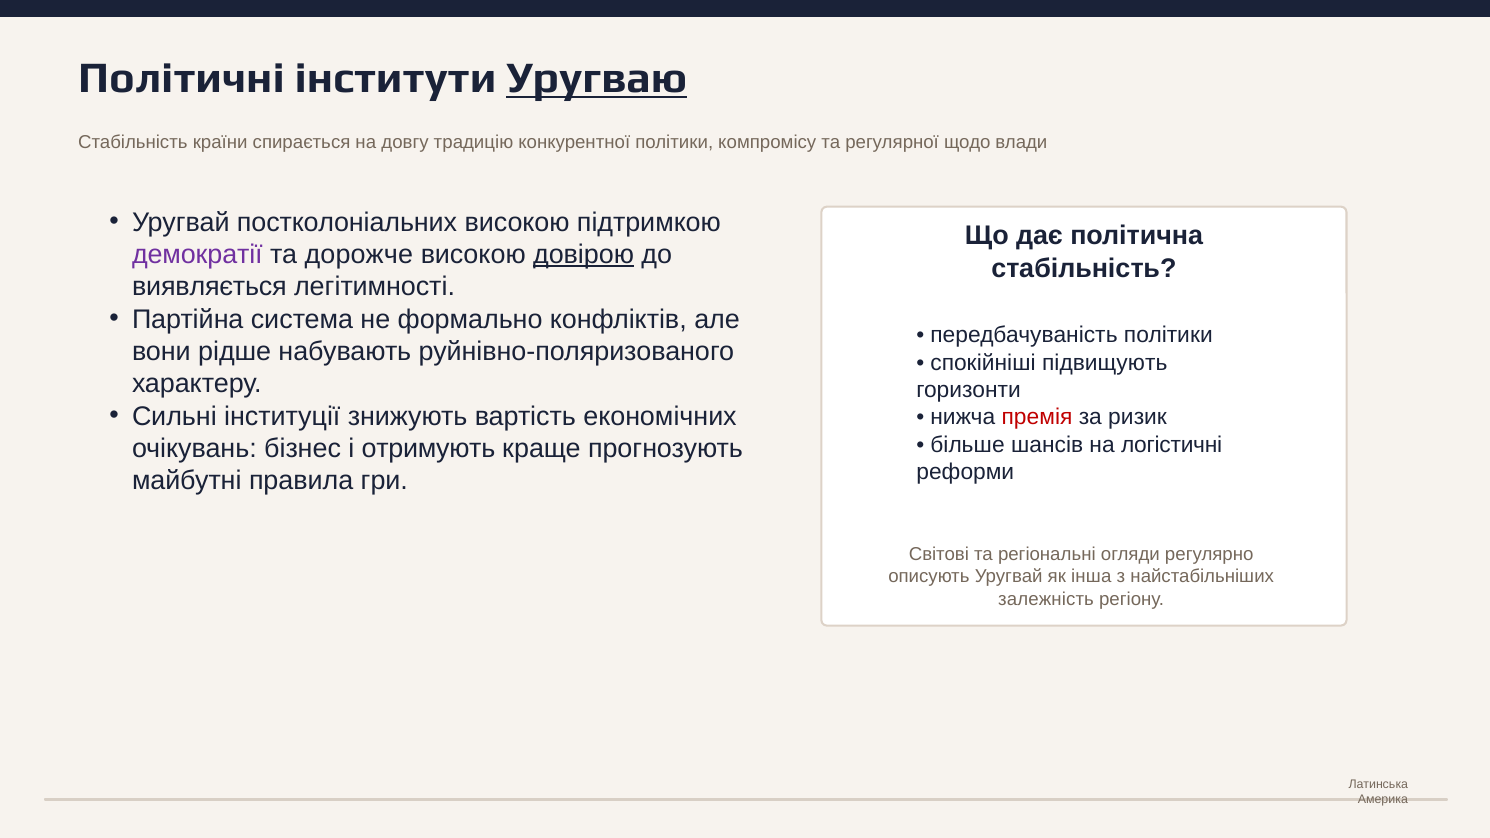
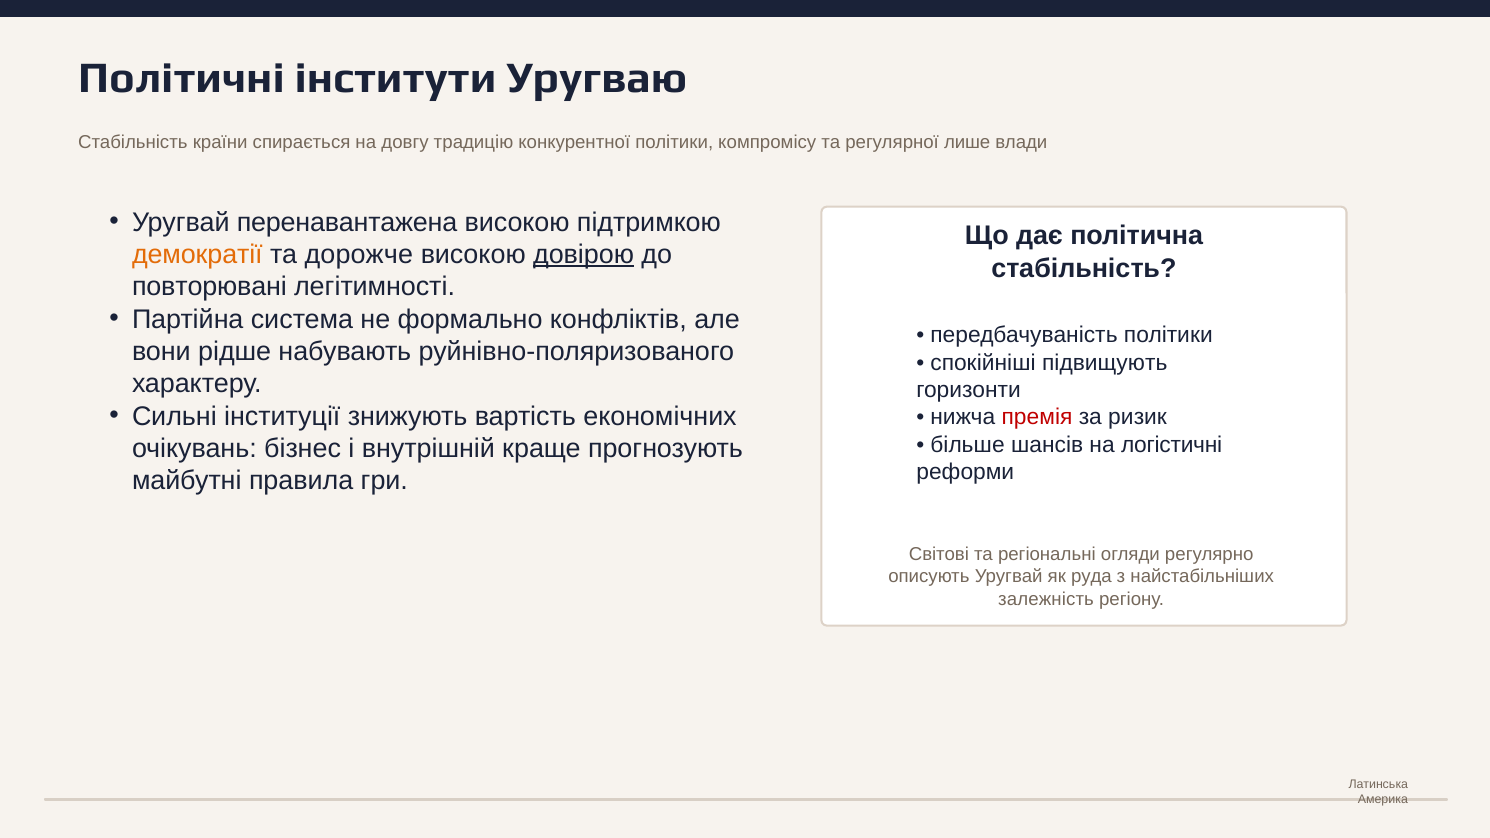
Уругваю underline: present -> none (597, 78)
щодо: щодо -> лише (967, 143)
постколоніальних: постколоніальних -> перенавантажена (347, 222)
демократії colour: purple -> orange (197, 255)
виявляється: виявляється -> повторювані (209, 287)
отримують: отримують -> внутрішній (428, 449)
інша: інша -> руда (1091, 577)
